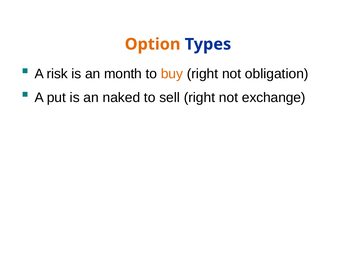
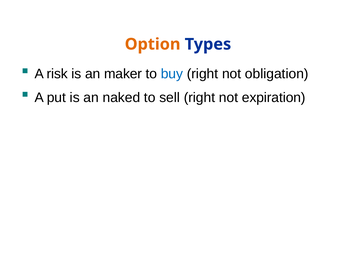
month: month -> maker (123, 74)
buy colour: orange -> blue (172, 74)
exchange: exchange -> expiration (274, 98)
